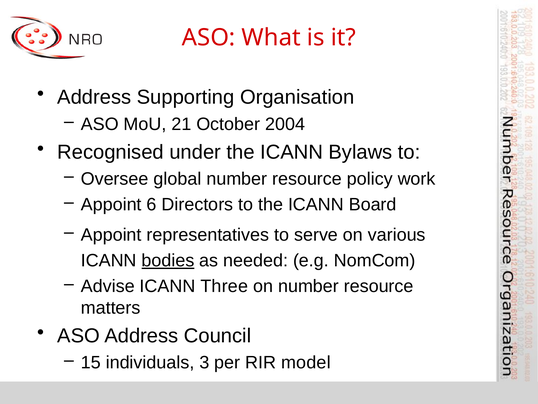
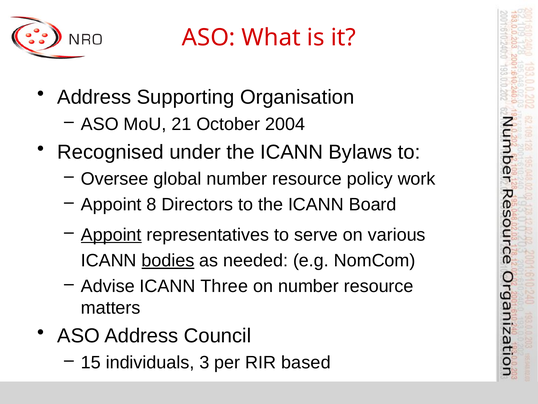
6: 6 -> 8 (152, 204)
Appoint underline: none -> present (111, 234)
model: model -> based (306, 362)
